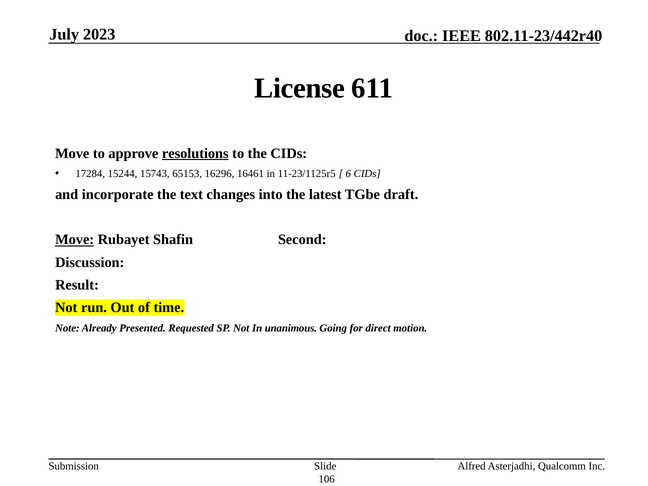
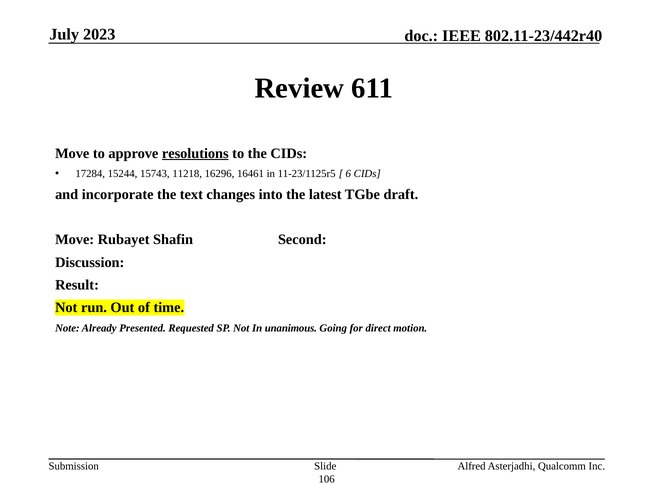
License: License -> Review (299, 88)
65153: 65153 -> 11218 (187, 174)
Move underline: present -> none (75, 240)
